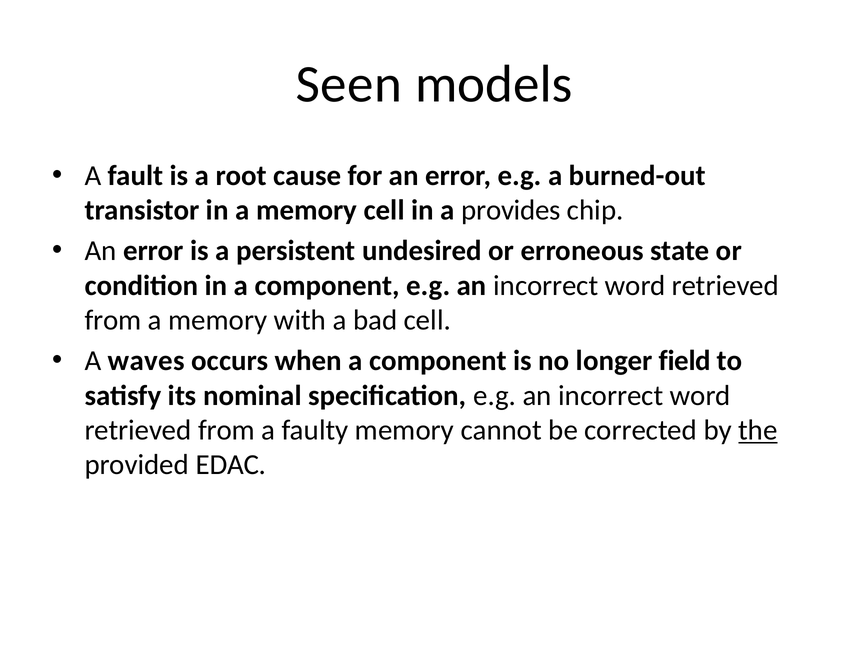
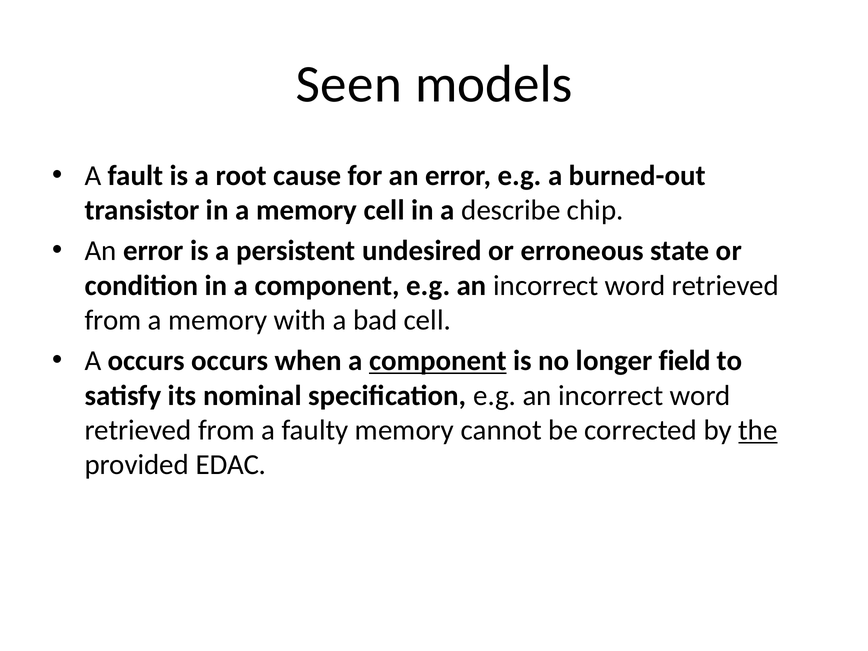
provides: provides -> describe (511, 210)
A waves: waves -> occurs (146, 361)
component underline: none -> present (438, 361)
